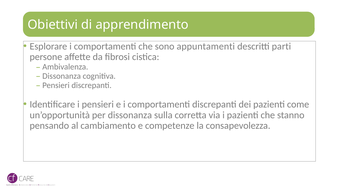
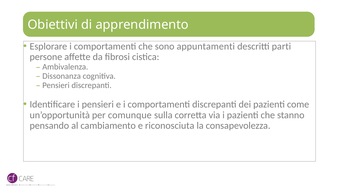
per dissonanza: dissonanza -> comunque (130, 115)
competenze: competenze -> riconosciuta (170, 125)
